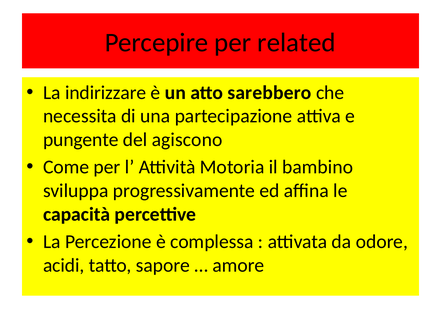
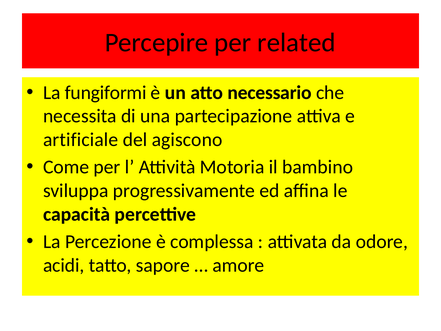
indirizzare: indirizzare -> fungiformi (106, 93)
sarebbero: sarebbero -> necessario (270, 93)
pungente: pungente -> artificiale (81, 140)
